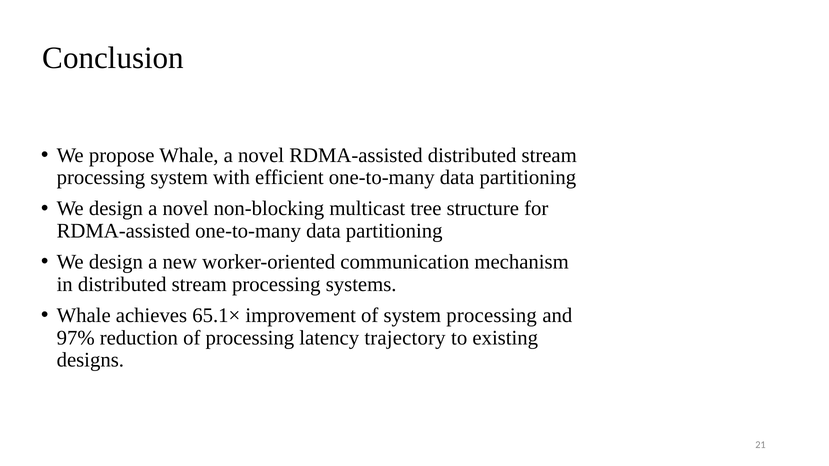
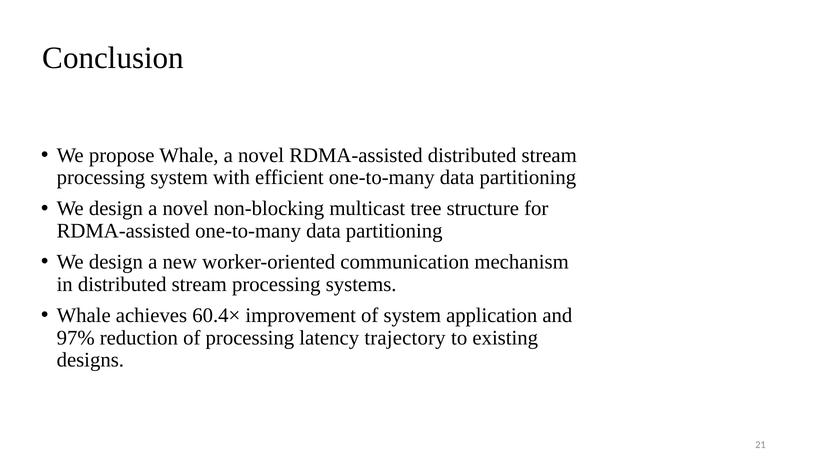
65.1×: 65.1× -> 60.4× (216, 316)
system processing: processing -> application (492, 316)
